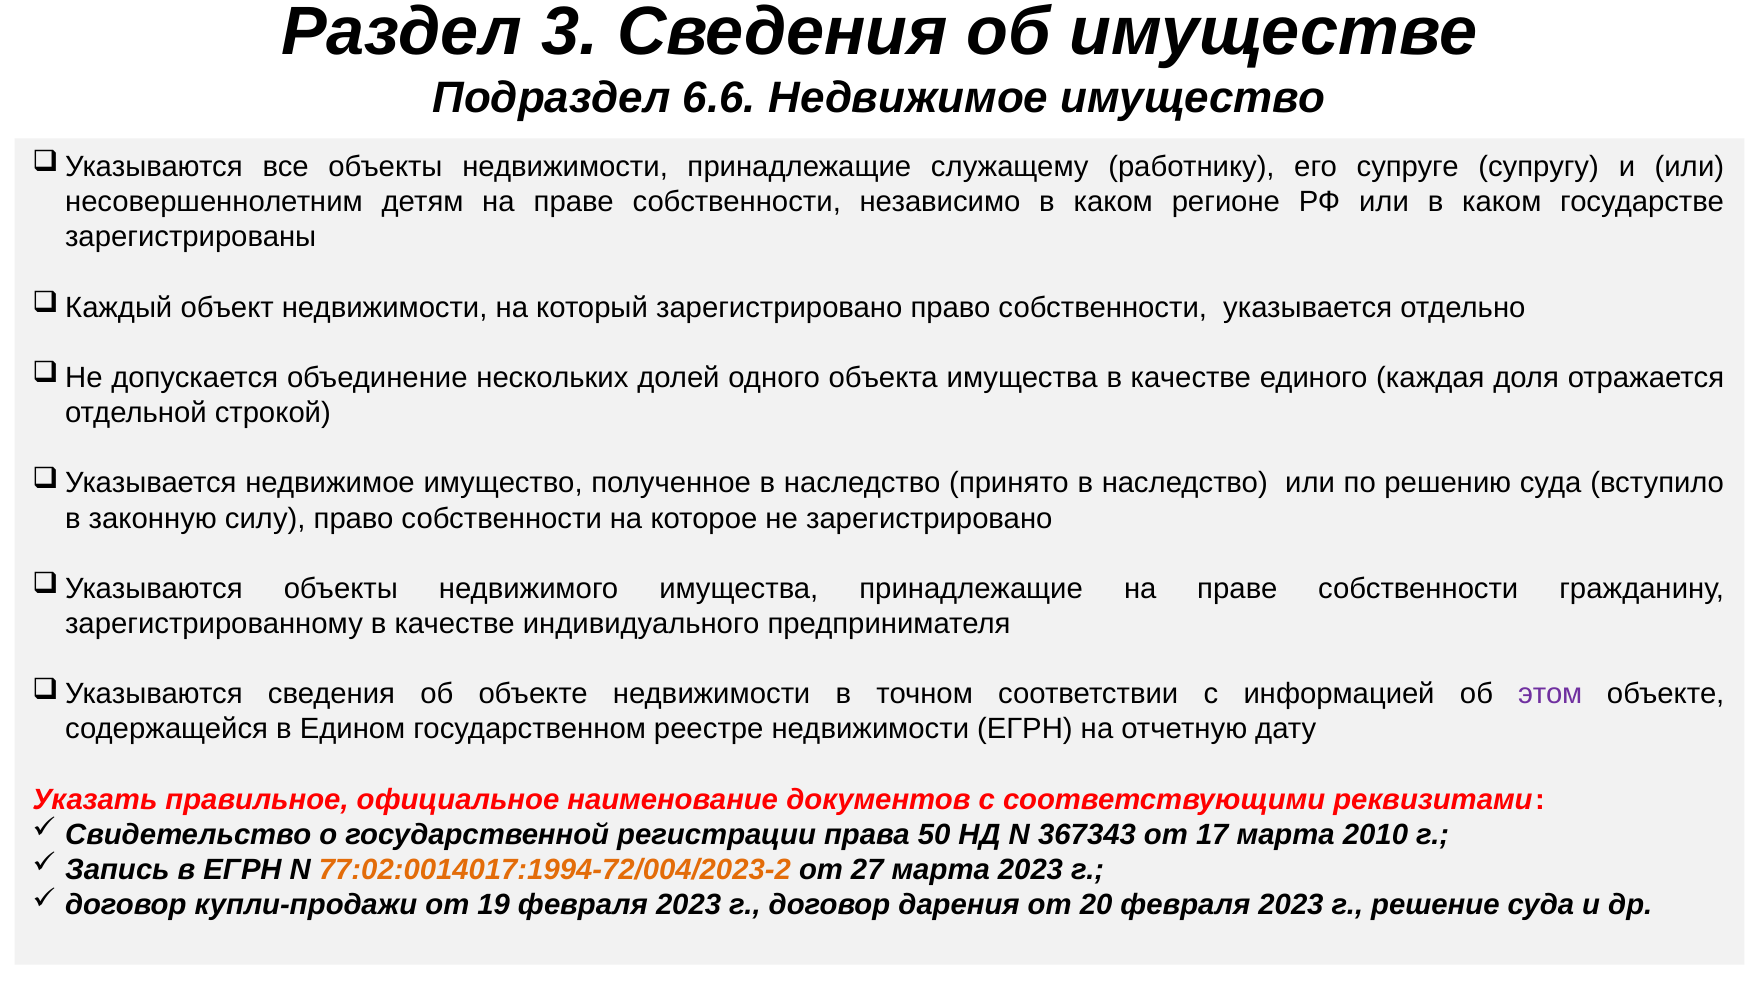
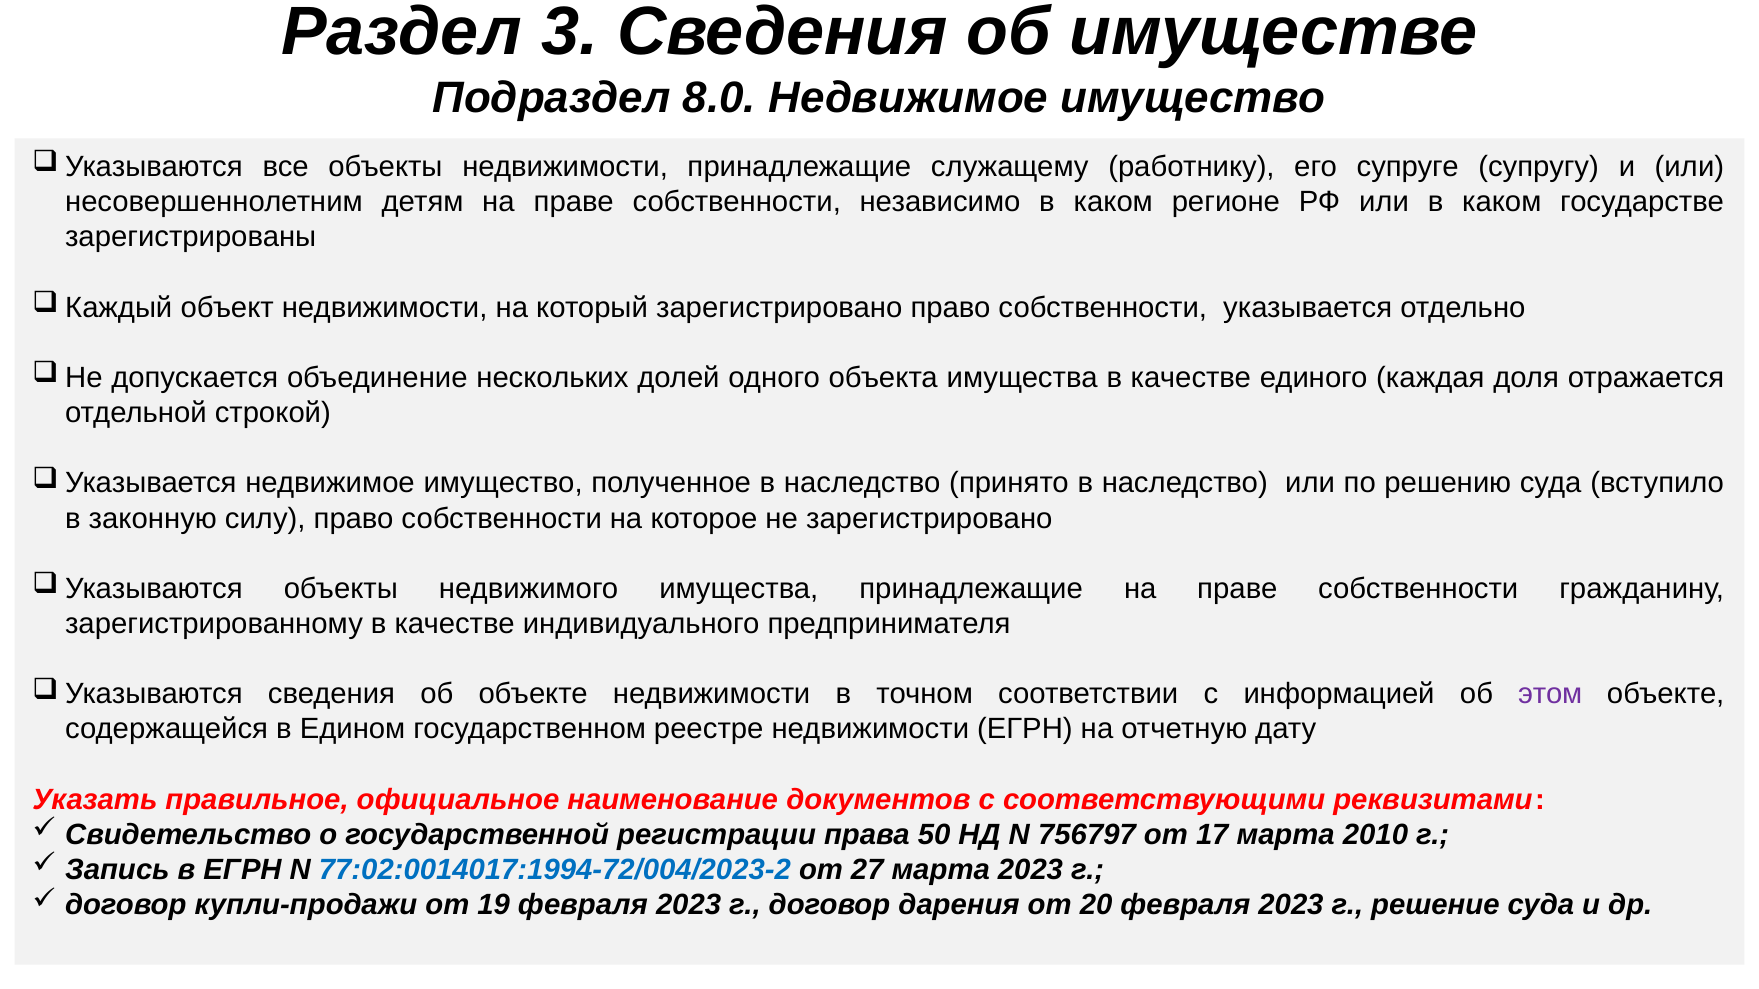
6.6: 6.6 -> 8.0 (719, 98)
367343: 367343 -> 756797 (1087, 835)
77:02:0014017:1994-72/004/2023-2 colour: orange -> blue (555, 870)
